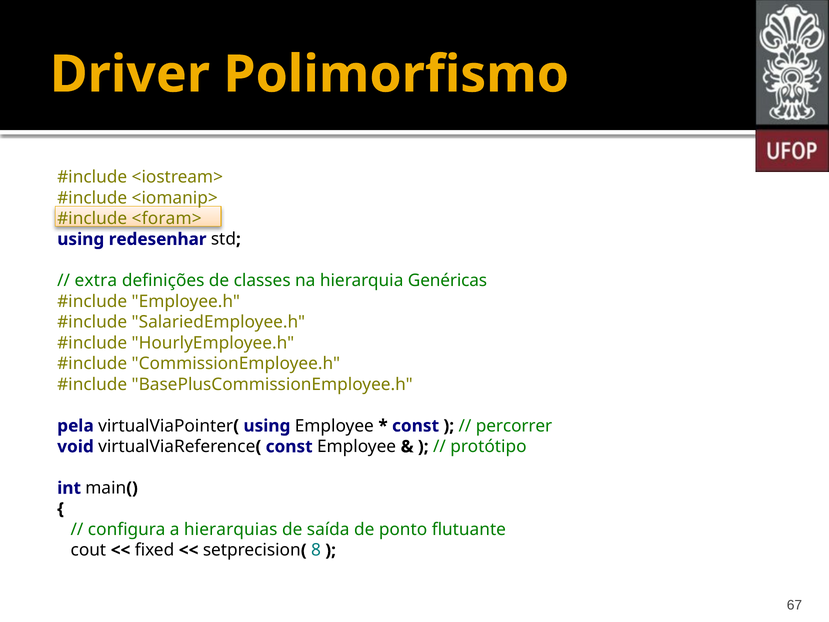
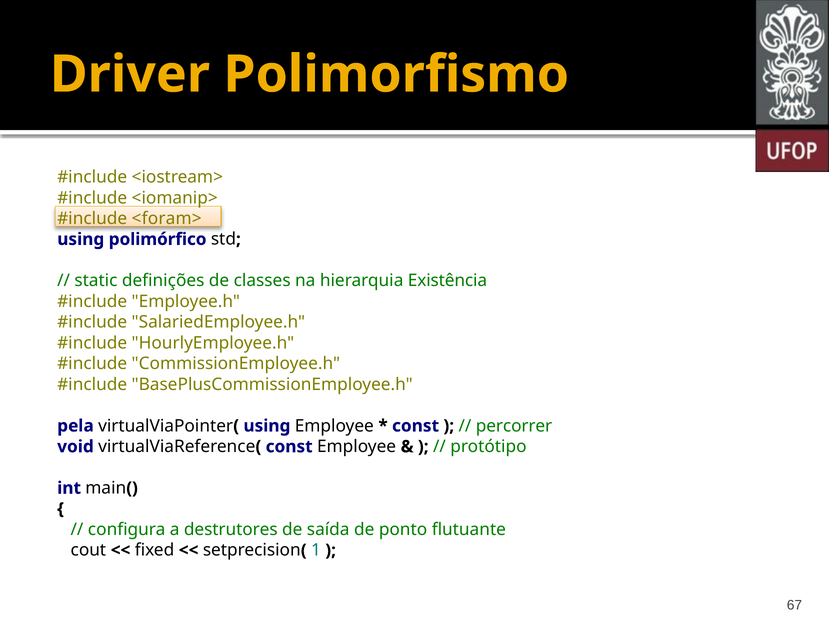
redesenhar: redesenhar -> polimórfico (158, 239)
extra: extra -> static (96, 281)
Genéricas: Genéricas -> Existência (447, 281)
hierarquias: hierarquias -> destrutores (231, 529)
8: 8 -> 1 (316, 550)
